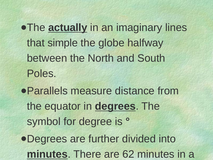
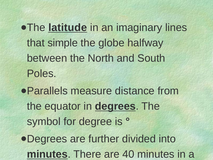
actually: actually -> latitude (68, 28)
62: 62 -> 40 (128, 154)
